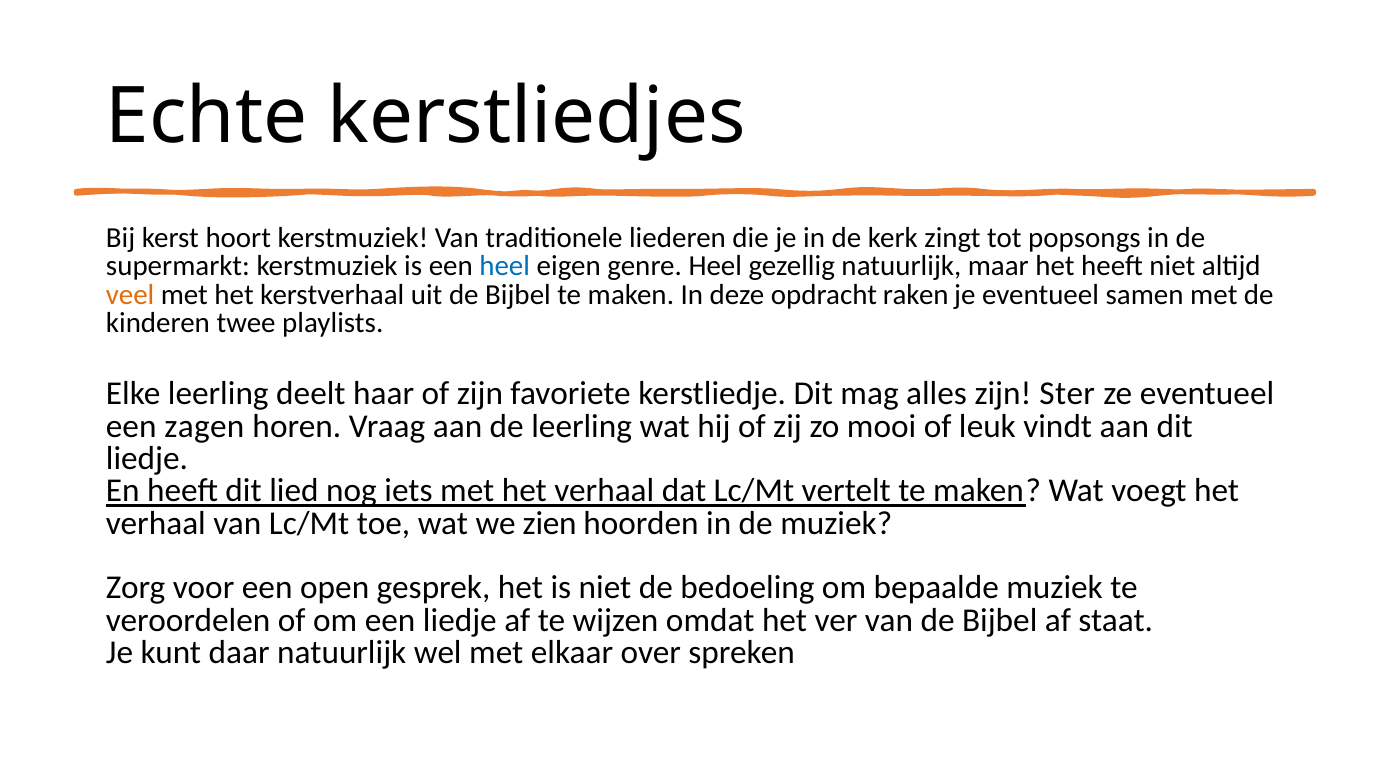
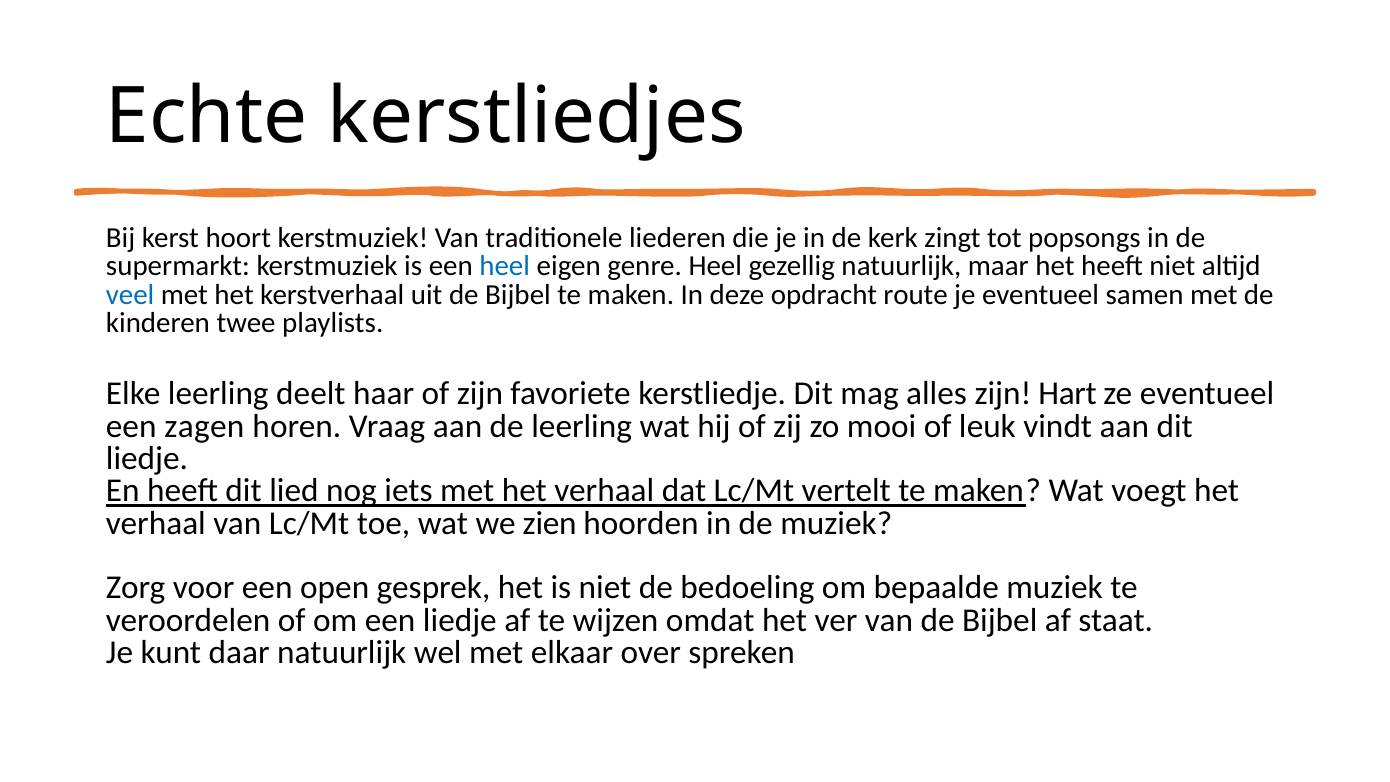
veel colour: orange -> blue (130, 294)
raken: raken -> route (916, 294)
Ster: Ster -> Hart (1068, 394)
